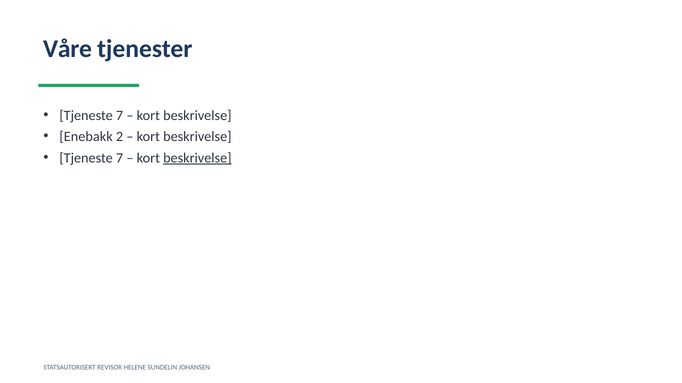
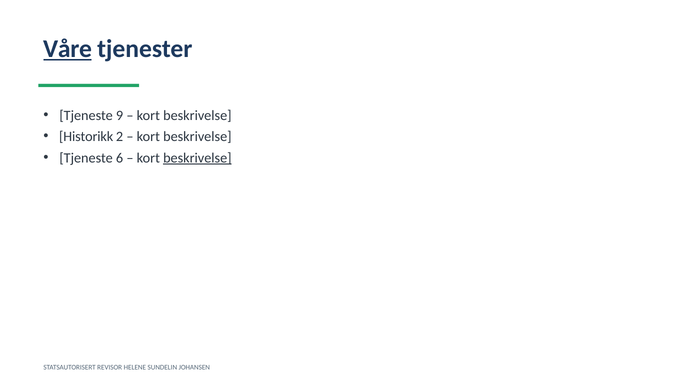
Våre underline: none -> present (68, 49)
7: 7 -> 9 (120, 116)
Enebakk: Enebakk -> Historikk (86, 137)
7: 7 -> 6 (120, 158)
